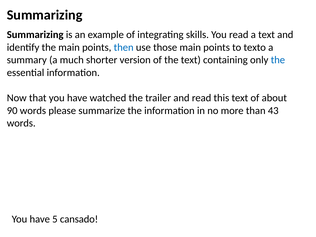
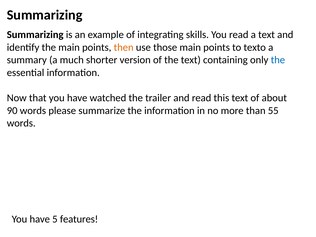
then colour: blue -> orange (124, 47)
43: 43 -> 55 (273, 111)
cansado: cansado -> features (79, 219)
